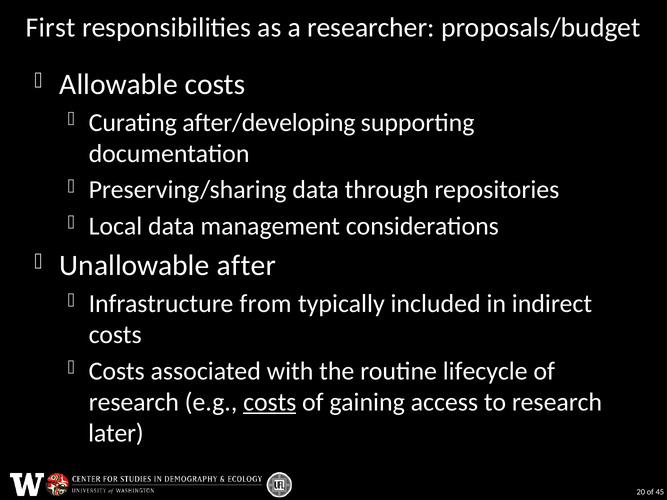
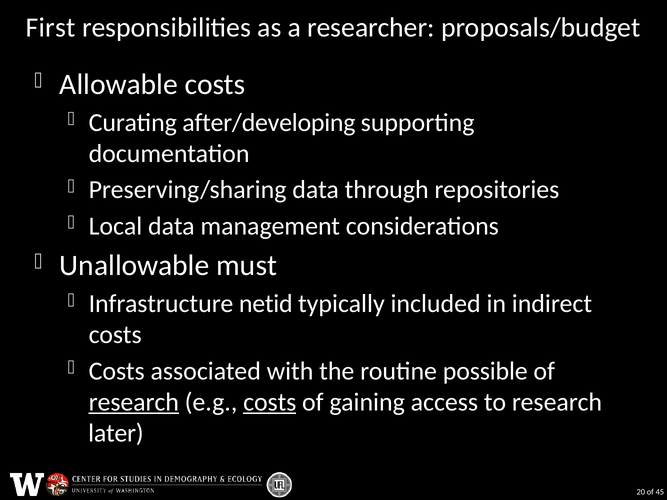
after: after -> must (247, 266)
from: from -> netid (266, 304)
lifecycle: lifecycle -> possible (485, 371)
research underline: none -> present (134, 402)
